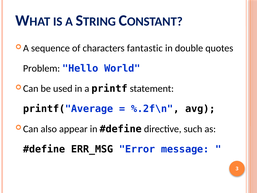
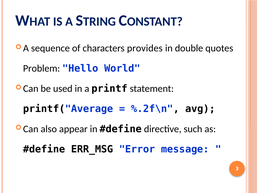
fantastic: fantastic -> provides (145, 48)
